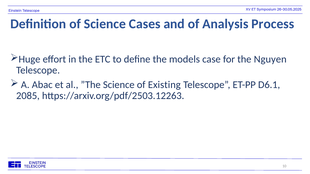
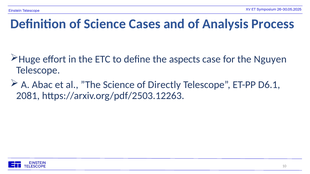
models: models -> aspects (185, 59)
Existing: Existing -> Directly (164, 85)
2085: 2085 -> 2081 (28, 96)
